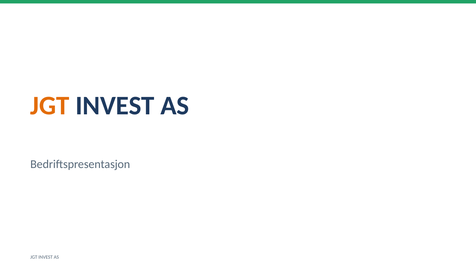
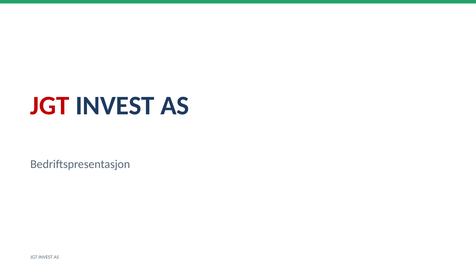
JGT colour: orange -> red (50, 106)
